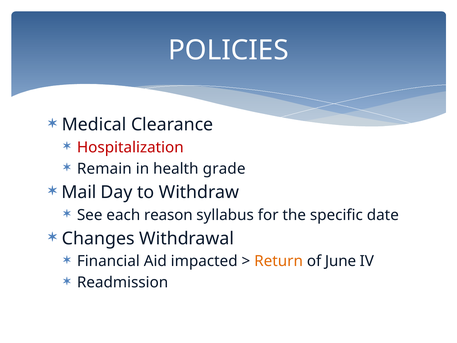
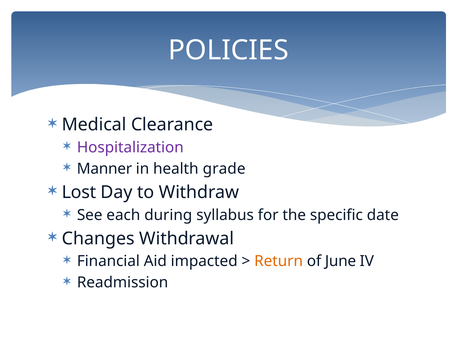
Hospitalization colour: red -> purple (130, 147)
Remain: Remain -> Manner (104, 169)
Mail: Mail -> Lost (79, 192)
reason: reason -> during (168, 215)
